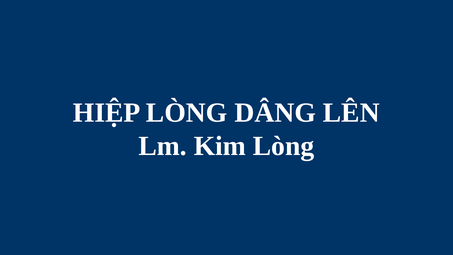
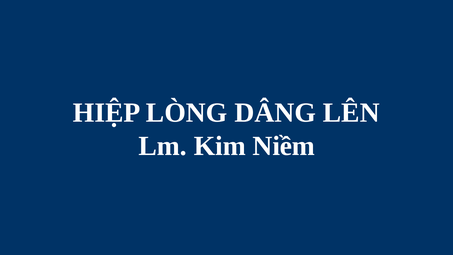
Kim Lòng: Lòng -> Niềm (284, 146)
